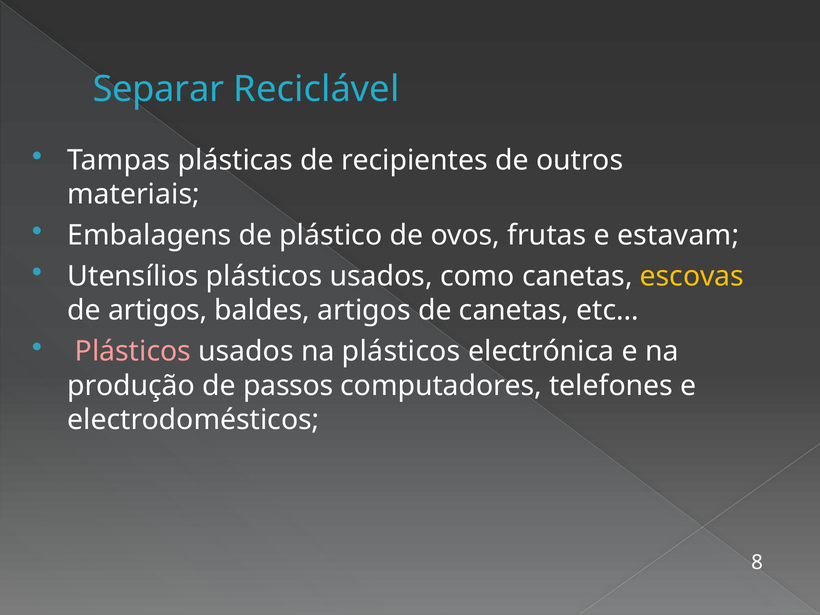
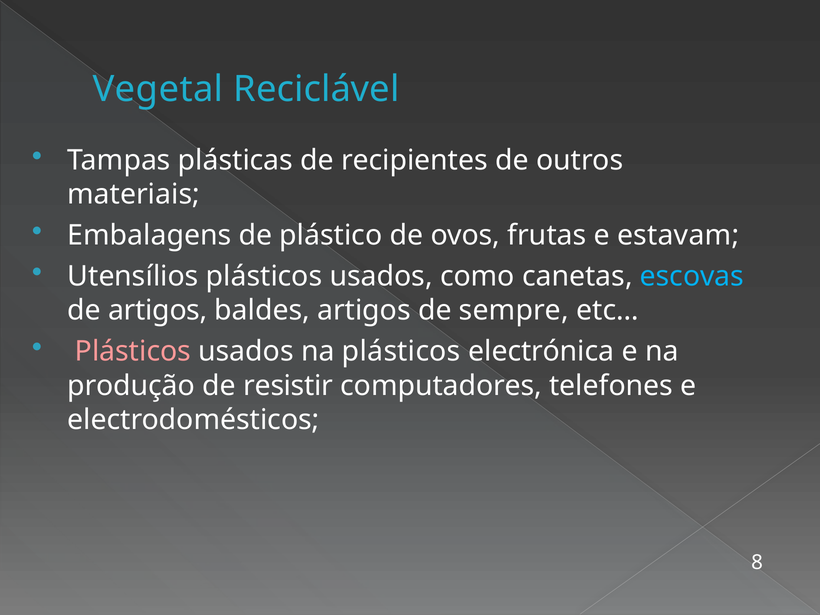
Separar: Separar -> Vegetal (158, 89)
escovas colour: yellow -> light blue (692, 276)
de canetas: canetas -> sempre (514, 311)
passos: passos -> resistir (288, 386)
